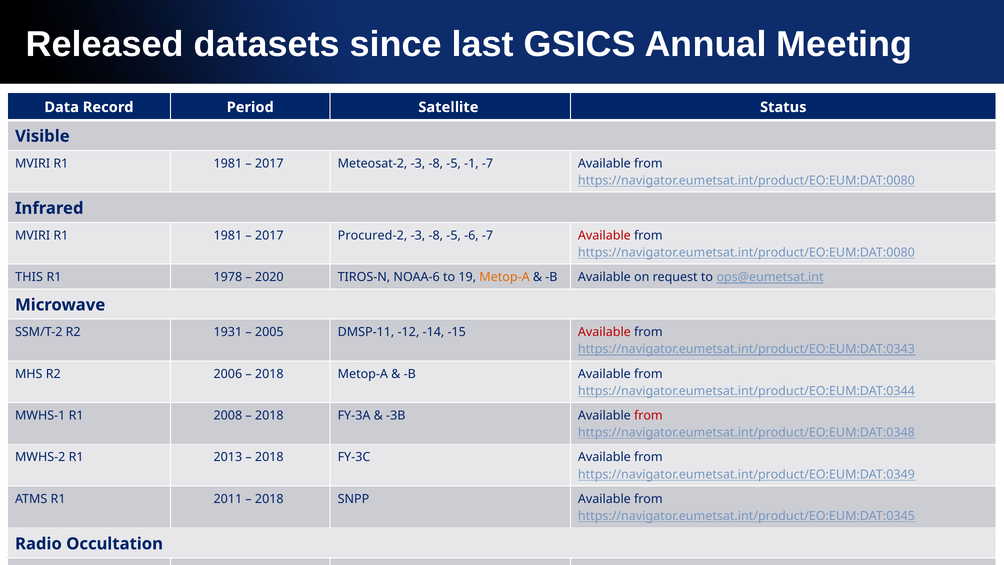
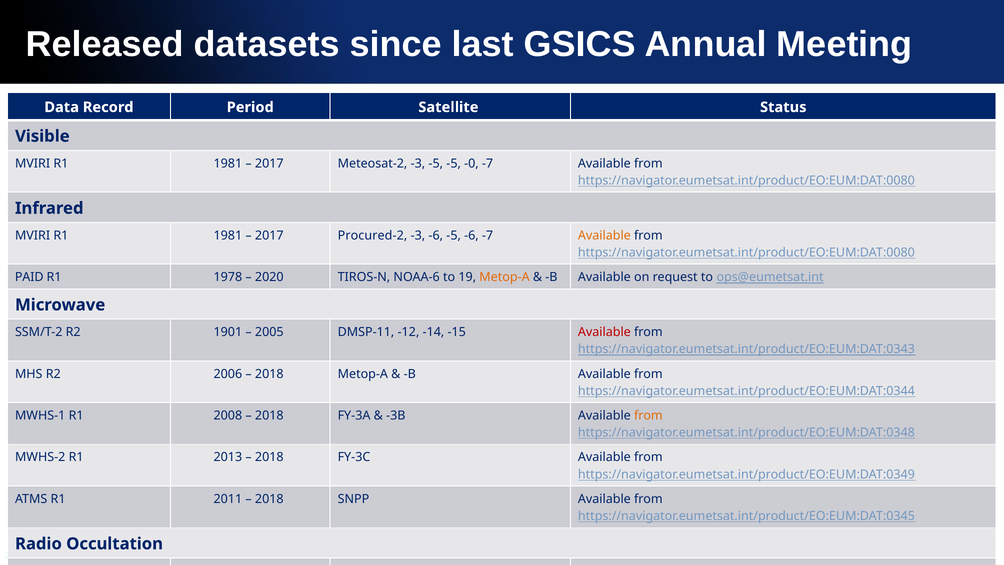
Meteosat-2 -3 -8: -8 -> -5 (436, 163)
-1: -1 -> -0 (471, 163)
-8: -8 -> -6 (436, 235)
Available colour: red -> orange (604, 235)
THIS: THIS -> PAID (29, 277)
1931: 1931 -> 1901 (228, 332)
from colour: red -> orange (648, 415)
